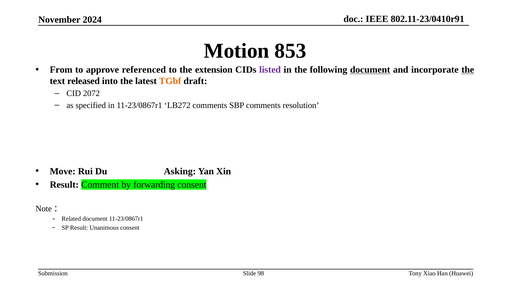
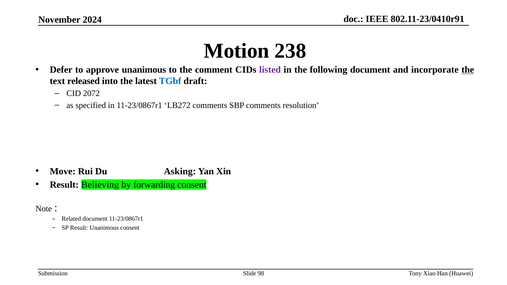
853: 853 -> 238 (290, 51)
From: From -> Defer (61, 70)
approve referenced: referenced -> unanimous (144, 70)
extension: extension -> comment (214, 70)
document underline: present -> none (370, 70)
TGbf colour: orange -> blue (170, 81)
Comment: Comment -> Believing (100, 185)
